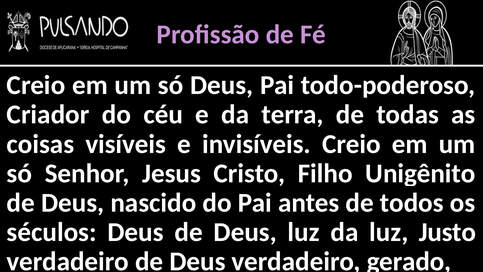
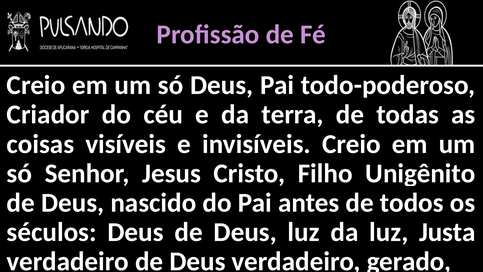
Justo: Justo -> Justa (447, 232)
